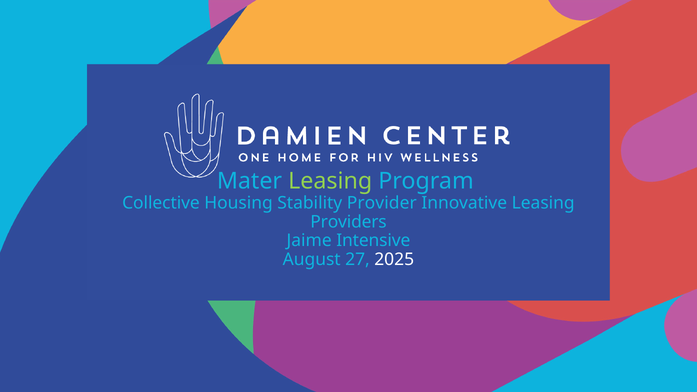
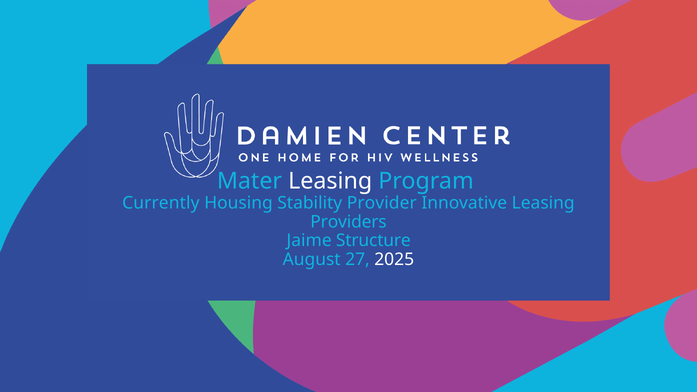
Leasing colour: light green -> white (330, 181)
Collective: Collective -> Currently (161, 203)
Intensive: Intensive -> Structure (373, 241)
